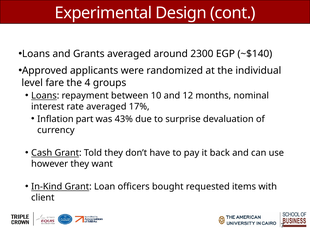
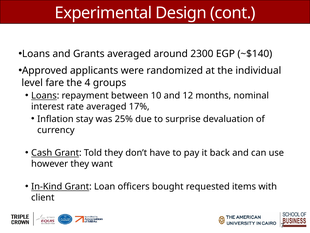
part: part -> stay (85, 119)
43%: 43% -> 25% (124, 119)
